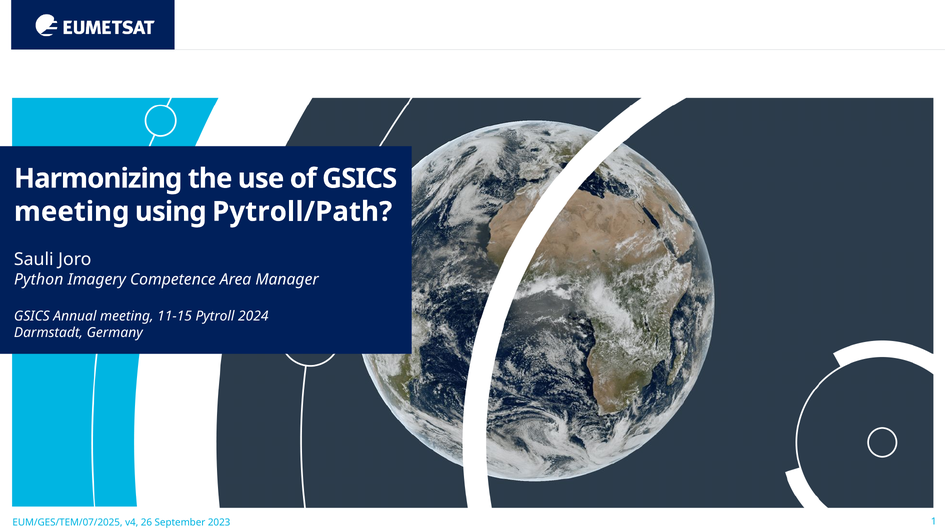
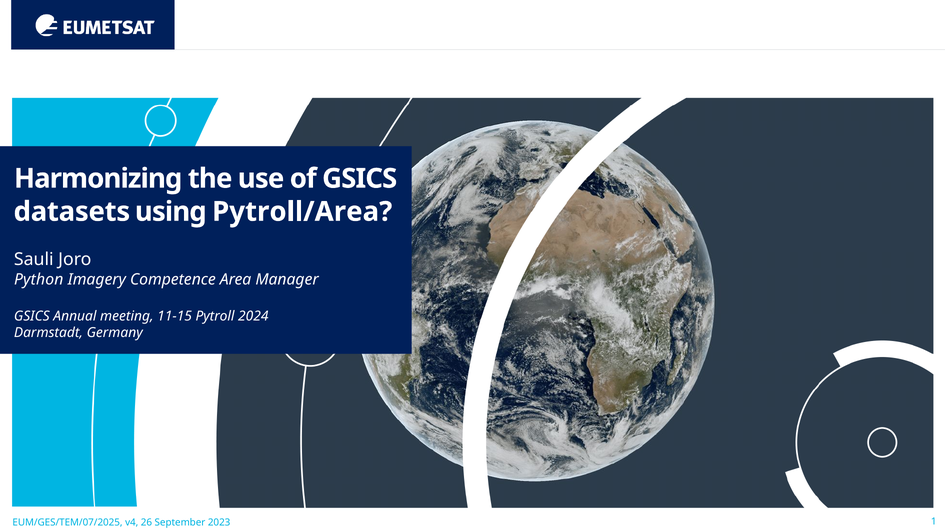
meeting: meeting -> datasets (72, 212)
Pytroll/Path: Pytroll/Path -> Pytroll/Area (302, 212)
